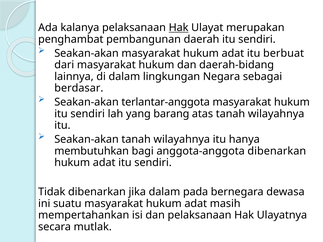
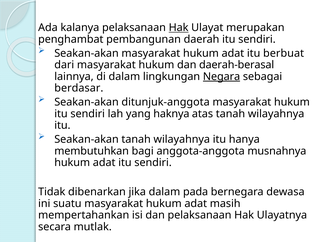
daerah-bidang: daerah-bidang -> daerah-berasal (237, 65)
Negara underline: none -> present (222, 77)
terlantar-anggota: terlantar-anggota -> ditunjuk-anggota (166, 102)
barang: barang -> haknya (171, 114)
anggota-anggota dibenarkan: dibenarkan -> musnahnya (277, 151)
